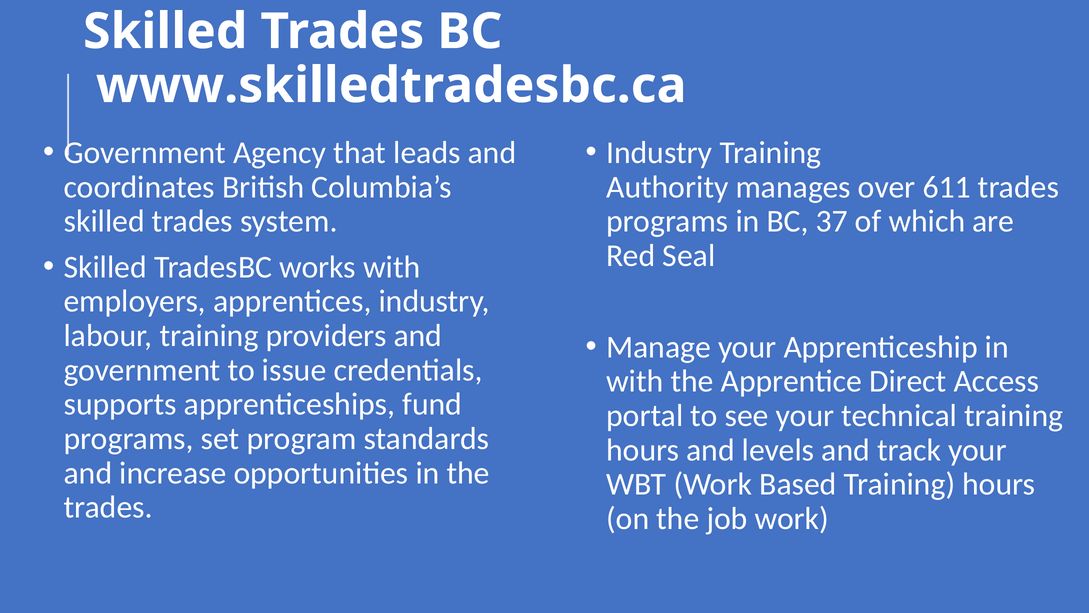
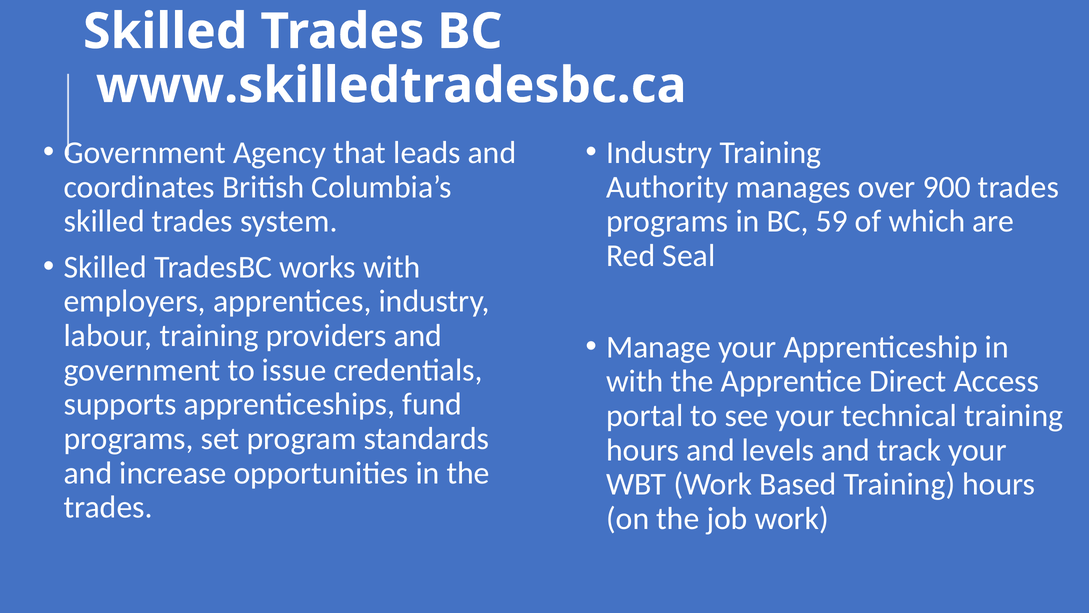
611: 611 -> 900 (947, 187)
37: 37 -> 59 (832, 221)
